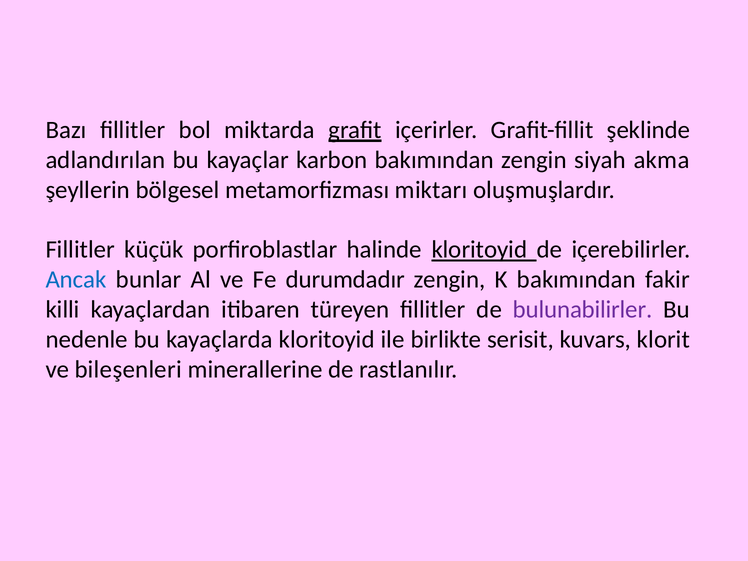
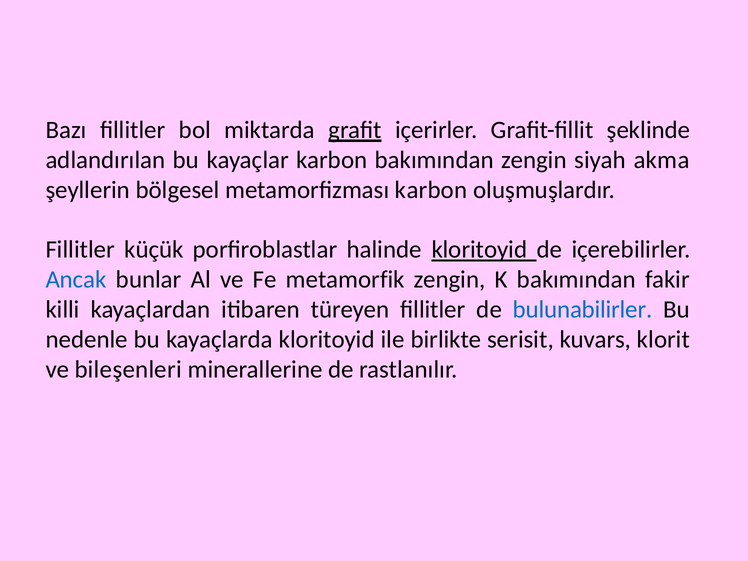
metamorfizması miktarı: miktarı -> karbon (431, 190)
durumdadır: durumdadır -> metamorfik (345, 280)
bulunabilirler colour: purple -> blue (583, 310)
